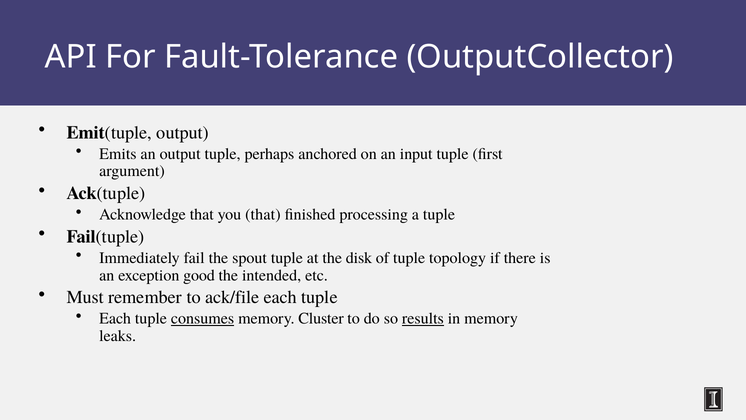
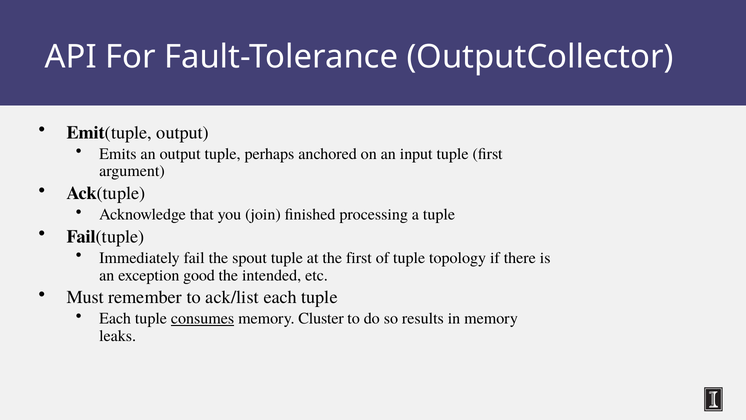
you that: that -> join (263, 215)
the disk: disk -> first (359, 258)
ack/file: ack/file -> ack/list (232, 298)
results underline: present -> none (423, 319)
